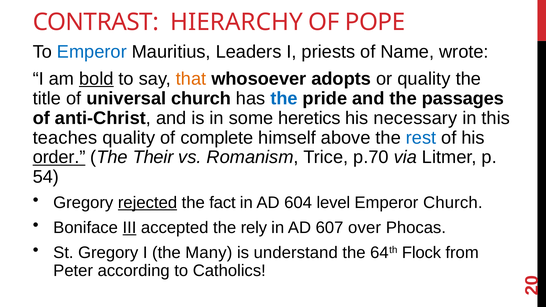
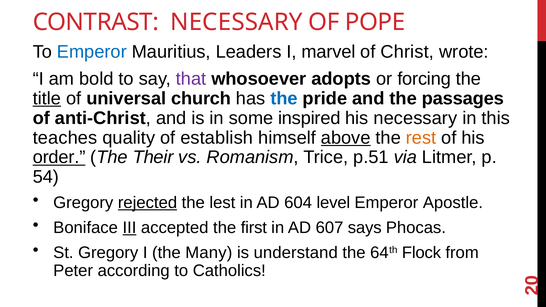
CONTRAST HIERARCHY: HIERARCHY -> NECESSARY (236, 22)
priests: priests -> marvel (329, 52)
Name: Name -> Christ (407, 52)
bold underline: present -> none (96, 79)
that colour: orange -> purple (191, 79)
or quality: quality -> forcing (424, 79)
title underline: none -> present (47, 98)
heretics: heretics -> inspired (309, 118)
complete: complete -> establish (217, 138)
above underline: none -> present (346, 138)
rest colour: blue -> orange (421, 138)
p.70: p.70 -> p.51 (371, 157)
fact: fact -> lest (222, 203)
Emperor Church: Church -> Apostle (453, 203)
rely: rely -> first (254, 228)
over: over -> says (365, 228)
